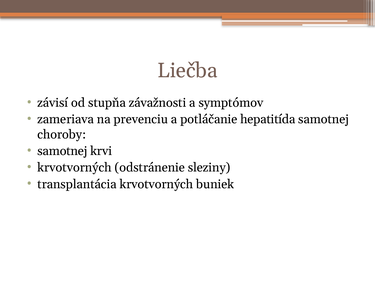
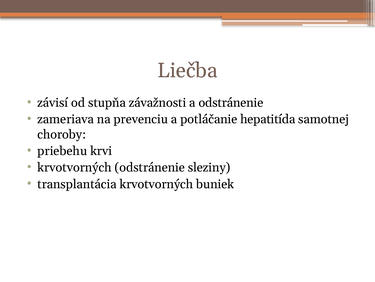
a symptómov: symptómov -> odstránenie (231, 102)
samotnej: samotnej -> priebehu (62, 151)
